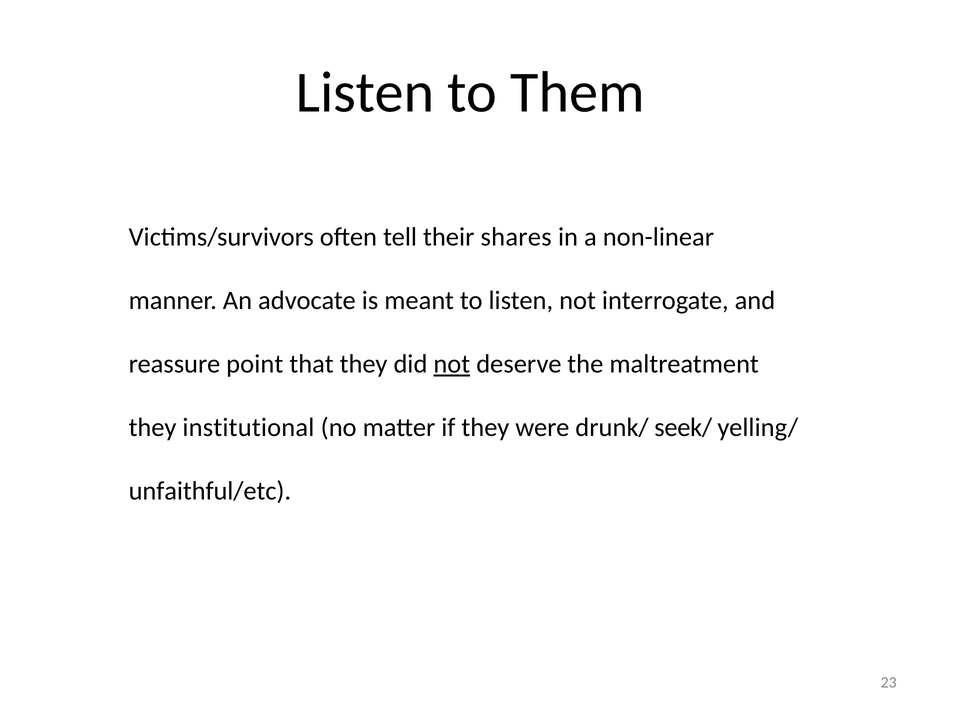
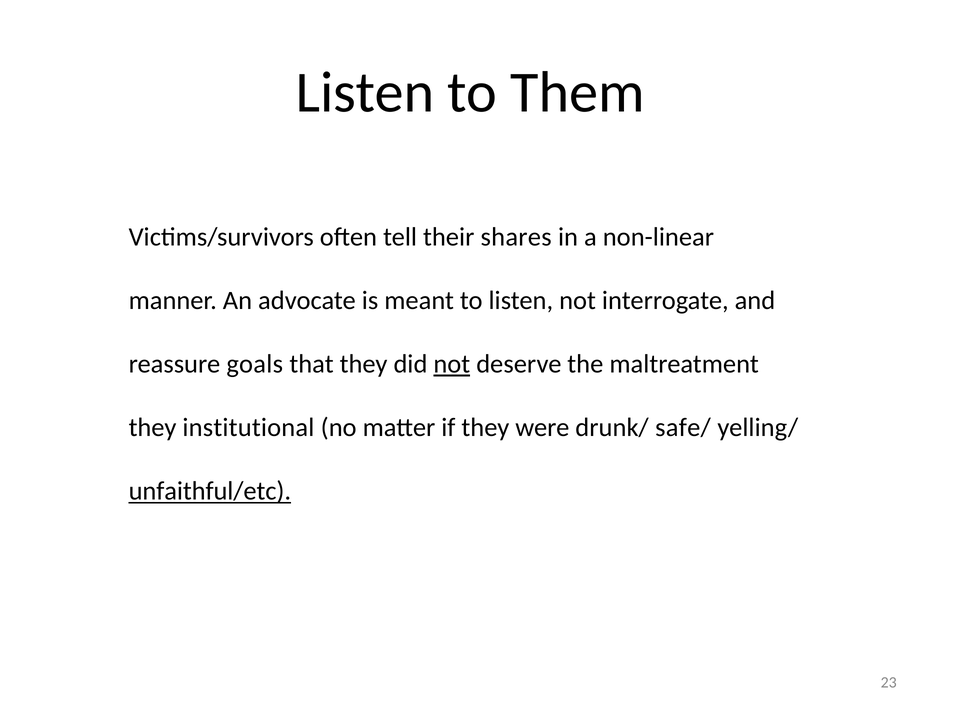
point: point -> goals (255, 364)
seek/: seek/ -> safe/ (683, 428)
unfaithful/etc underline: none -> present (210, 492)
